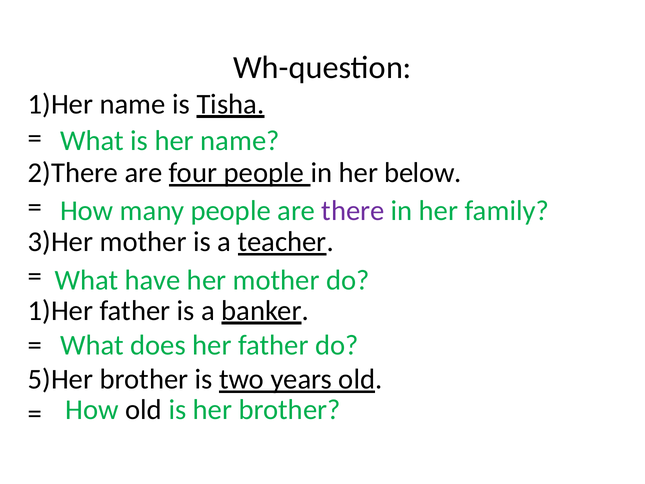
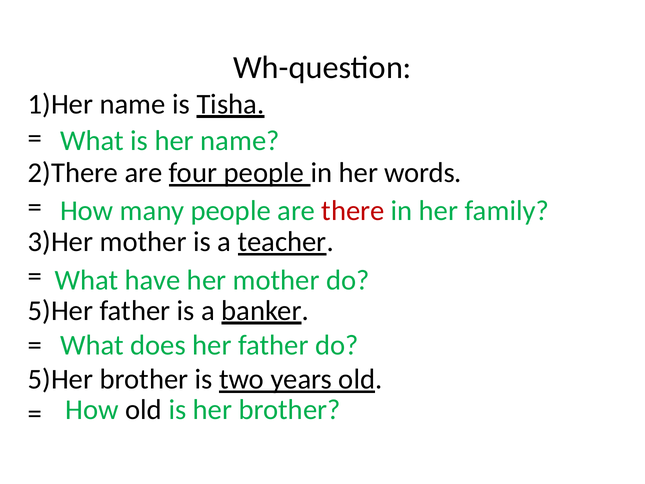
below: below -> words (423, 173)
there colour: purple -> red (353, 210)
1)Her: 1)Her -> 5)Her (61, 310)
